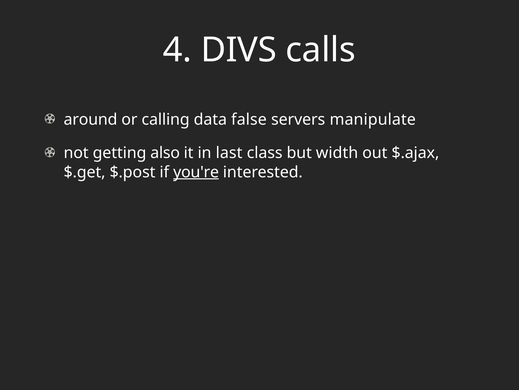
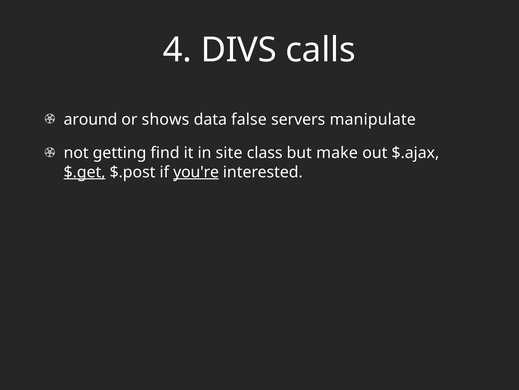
calling: calling -> shows (166, 119)
also: also -> find (165, 153)
last: last -> site (229, 153)
width: width -> make (337, 153)
$.get underline: none -> present (85, 172)
